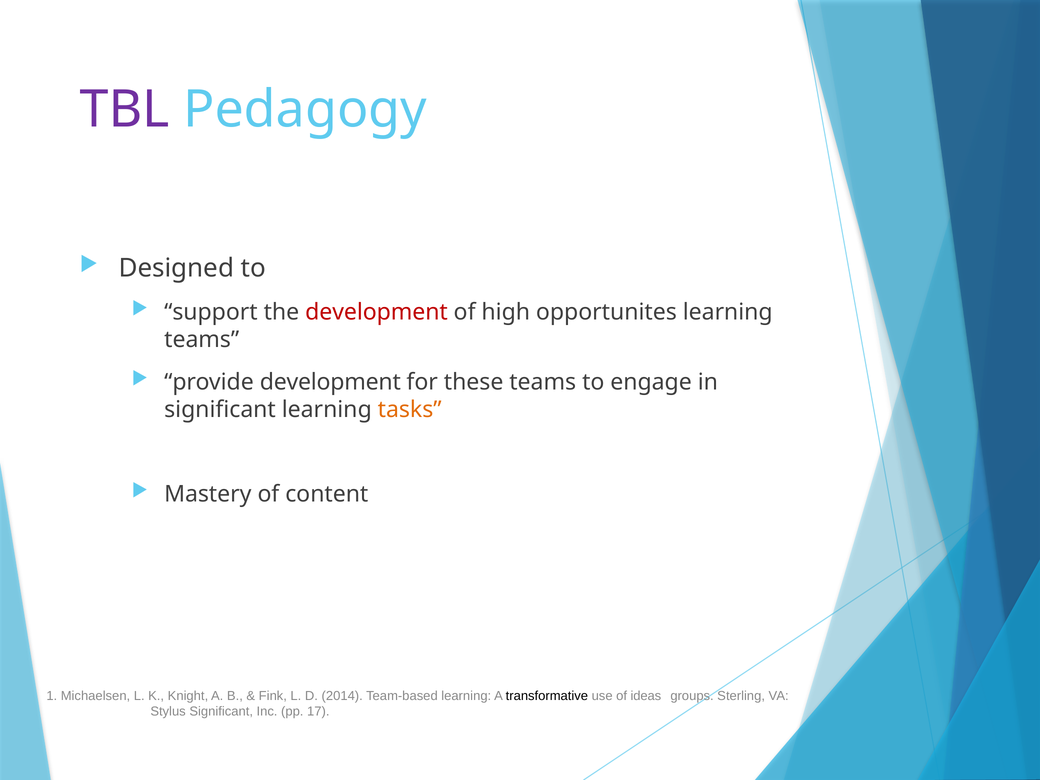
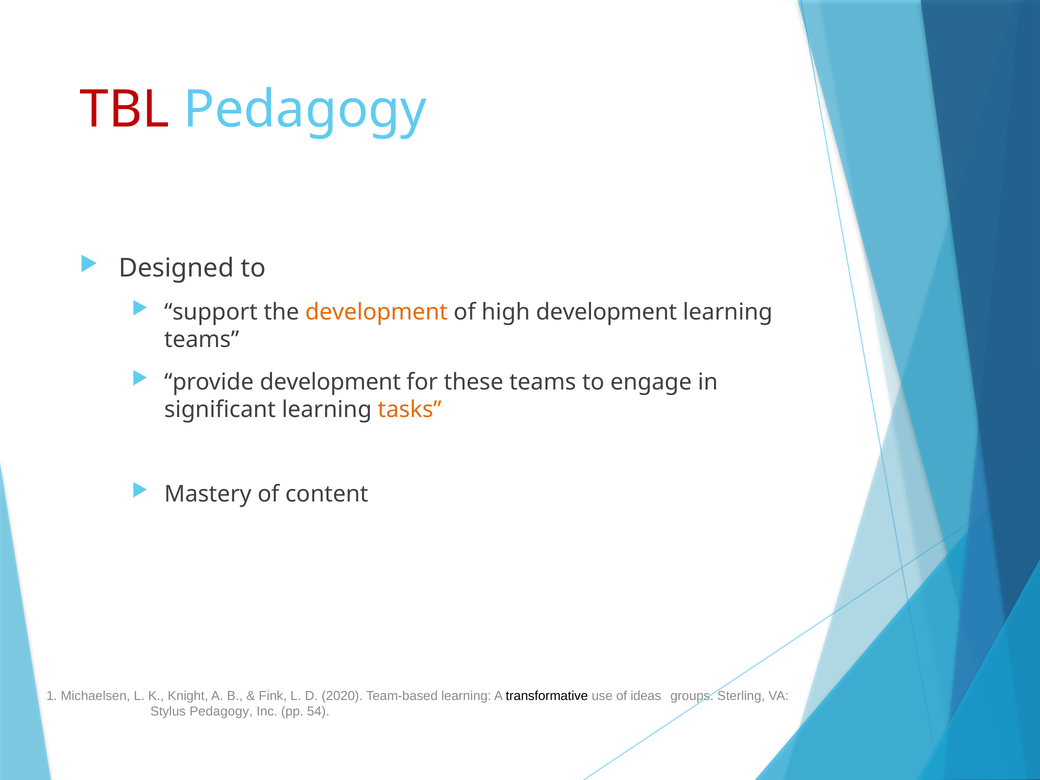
TBL colour: purple -> red (125, 109)
development colour: red -> orange (377, 312)
high opportunites: opportunites -> development (607, 312)
2014: 2014 -> 2020 (342, 696)
Stylus Significant: Significant -> Pedagogy (221, 712)
17: 17 -> 54 (318, 712)
